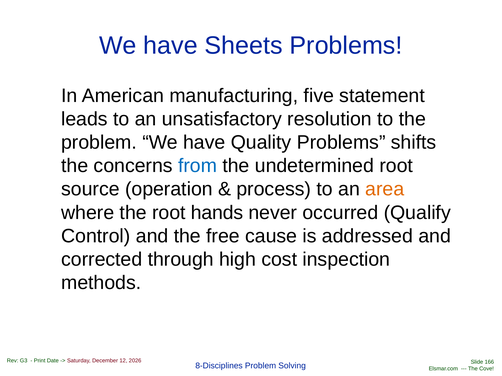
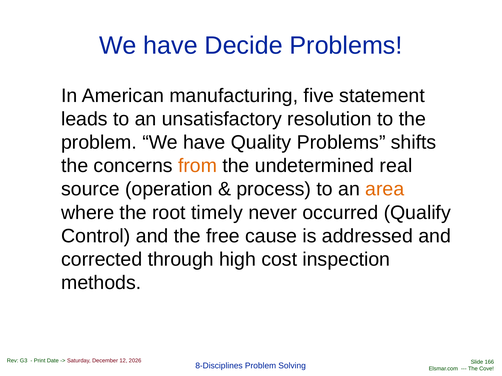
Sheets: Sheets -> Decide (244, 46)
from colour: blue -> orange (198, 166)
undetermined root: root -> real (396, 166)
hands: hands -> timely (217, 213)
